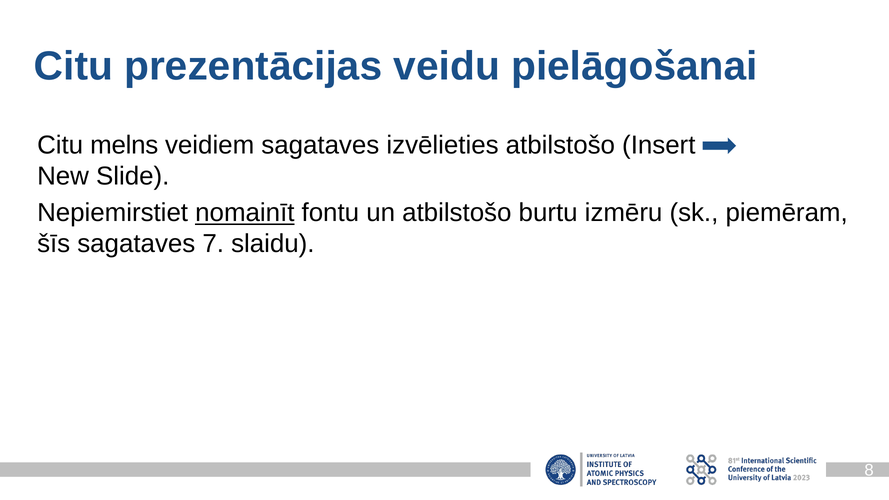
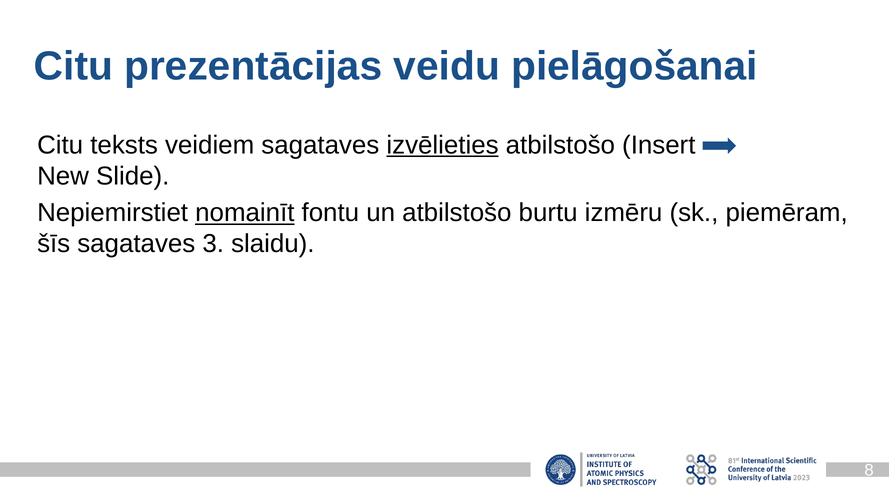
melns: melns -> teksts (124, 145)
izvēlieties underline: none -> present (443, 145)
7: 7 -> 3 (213, 244)
